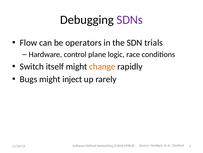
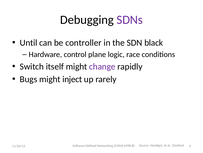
Flow: Flow -> Until (29, 43)
operators: operators -> controller (83, 43)
trials: trials -> black (154, 43)
change colour: orange -> purple (102, 66)
